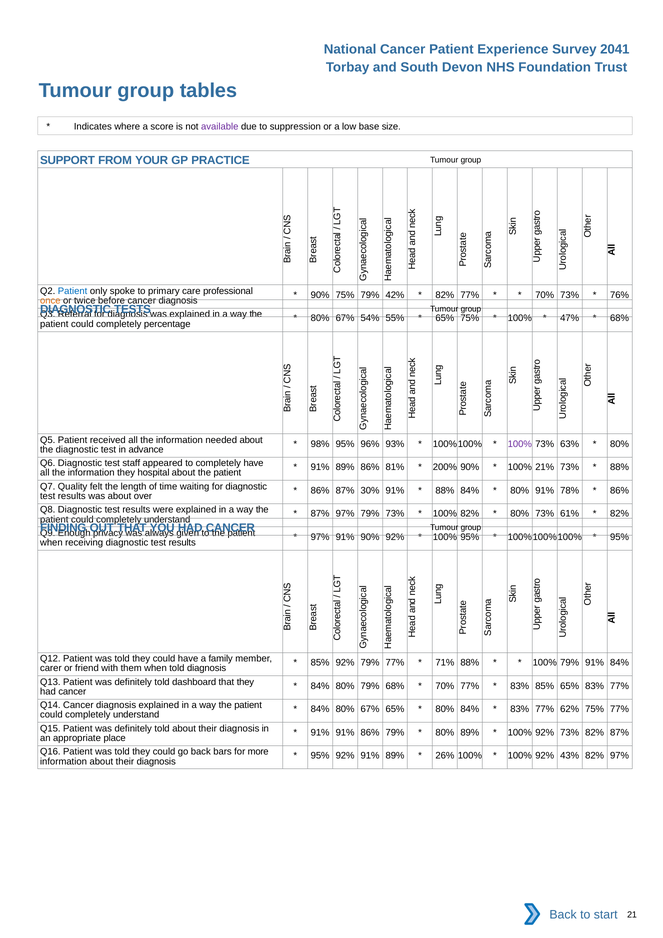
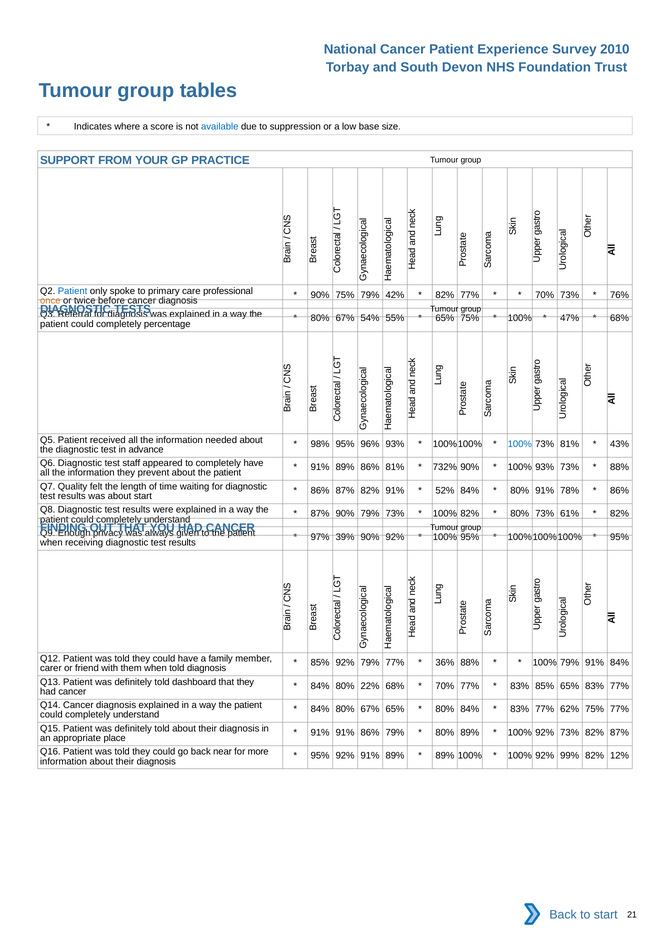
2041: 2041 -> 2010 (615, 49)
available colour: purple -> blue (220, 126)
100% colour: purple -> blue (520, 444)
73% 63%: 63% -> 81% (570, 444)
80%: 80% -> 43% (620, 444)
200%: 200% -> 732% (445, 467)
100% 21%: 21% -> 93% (545, 467)
hospital: hospital -> prevent (153, 473)
87% 30%: 30% -> 82% (370, 491)
88%: 88% -> 52% (445, 491)
about over: over -> start (143, 496)
87% 97%: 97% -> 90% (345, 514)
97% 91%: 91% -> 39% (345, 537)
71%: 71% -> 36% (445, 663)
80% 79%: 79% -> 22% (370, 686)
bars: bars -> near (223, 752)
26%: 26% -> 89% (445, 756)
43%: 43% -> 99% (570, 756)
82% 97%: 97% -> 12% (620, 756)
